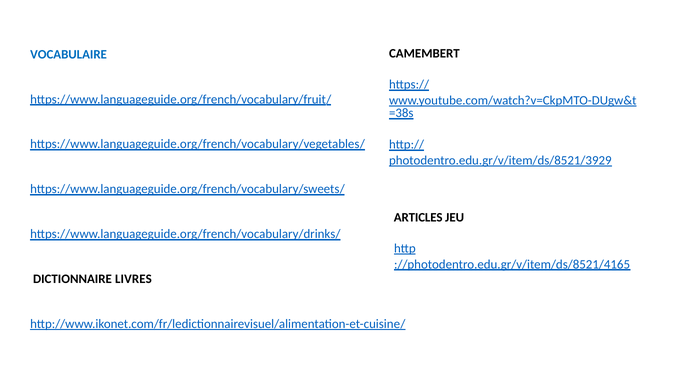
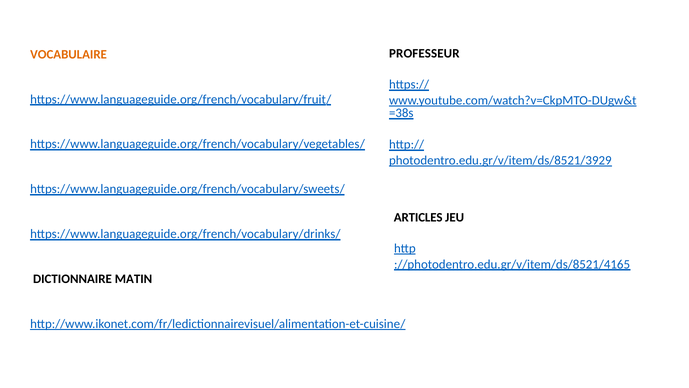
CAMEMBERT: CAMEMBERT -> PROFESSEUR (424, 53)
VOCABULAIRE colour: blue -> orange (69, 54)
LIVRES: LIVRES -> MATIN (134, 279)
